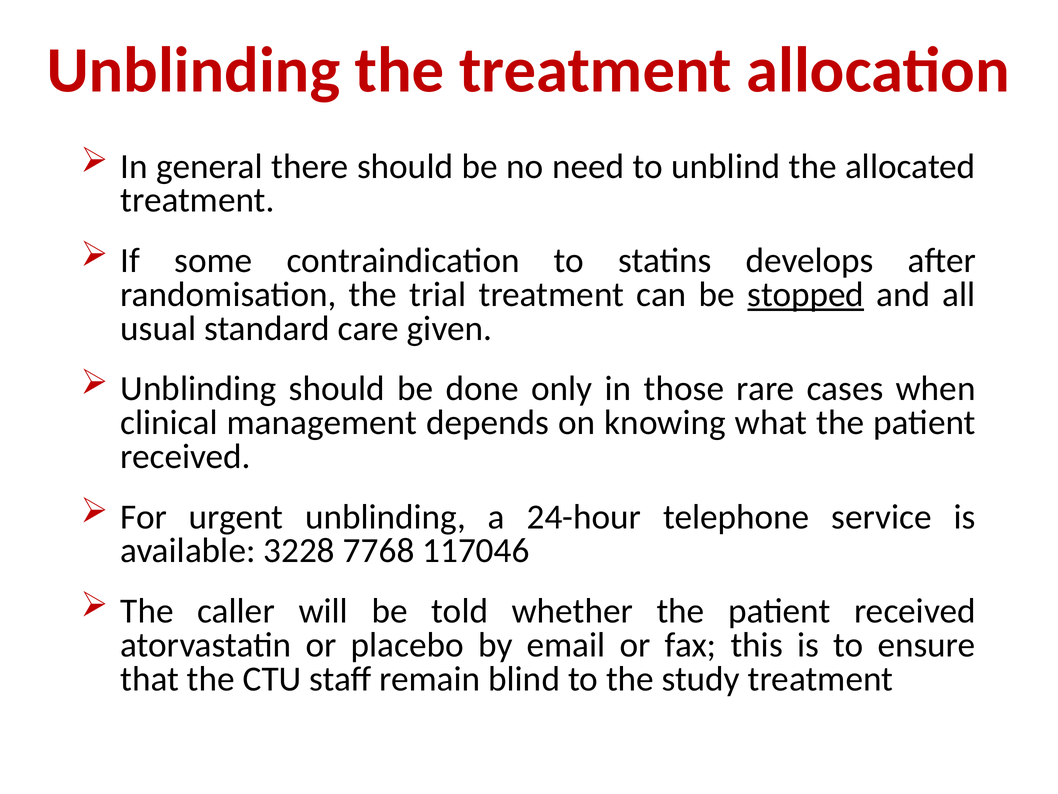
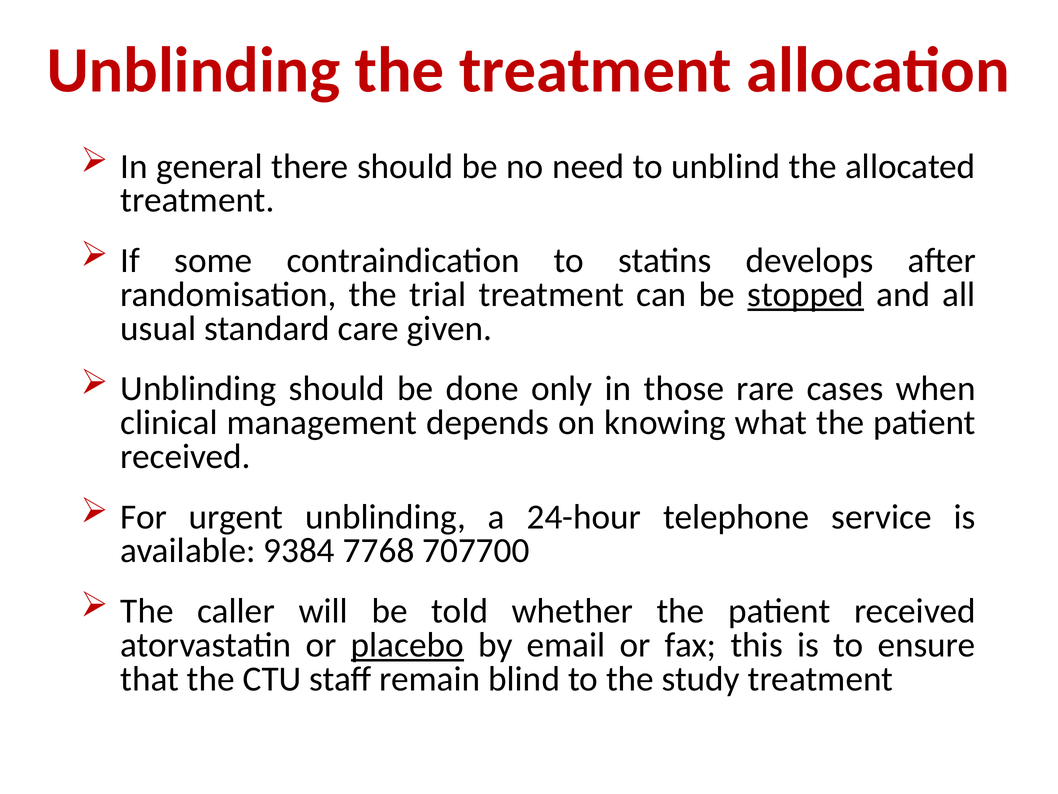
3228: 3228 -> 9384 (299, 550)
117046: 117046 -> 707700 (476, 550)
placebo underline: none -> present (407, 645)
